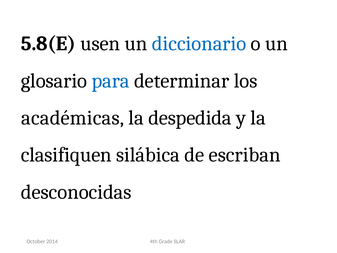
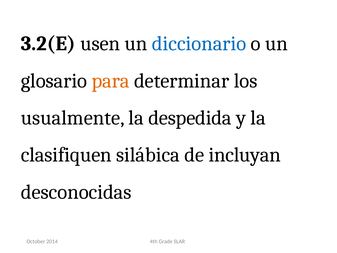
5.8(E: 5.8(E -> 3.2(E (48, 44)
para colour: blue -> orange (111, 81)
académicas: académicas -> usualmente (73, 118)
escriban: escriban -> incluyan (245, 155)
